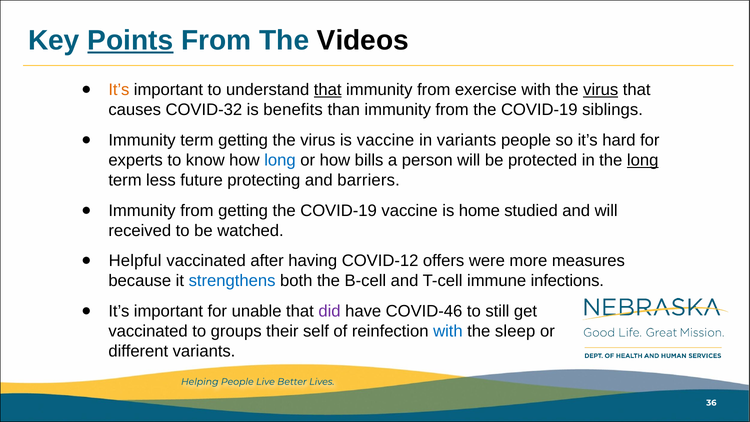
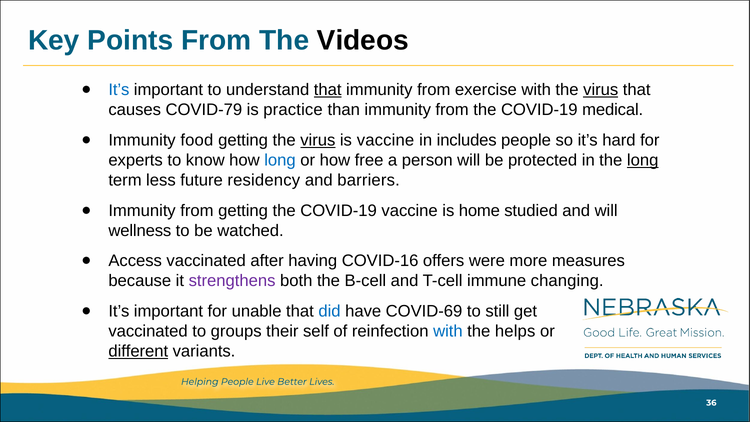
Points underline: present -> none (130, 40)
It’s colour: orange -> blue (119, 90)
COVID-32: COVID-32 -> COVID-79 (204, 110)
benefits: benefits -> practice (293, 110)
siblings: siblings -> medical (613, 110)
Immunity term: term -> food (197, 140)
virus underline: none -> present (318, 140)
in variants: variants -> includes (467, 140)
bills: bills -> free (369, 160)
protecting: protecting -> residency (264, 180)
received: received -> wellness (140, 230)
Helpful: Helpful -> Access (135, 261)
COVID-12: COVID-12 -> COVID-16 (380, 261)
strengthens colour: blue -> purple (232, 281)
infections: infections -> changing (567, 281)
did colour: purple -> blue (330, 311)
COVID-46: COVID-46 -> COVID-69 (424, 311)
sleep: sleep -> helps (515, 331)
different underline: none -> present (138, 351)
